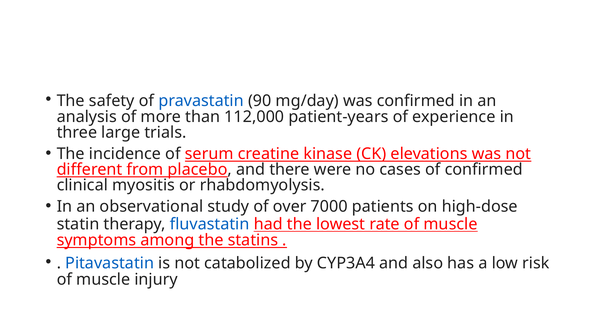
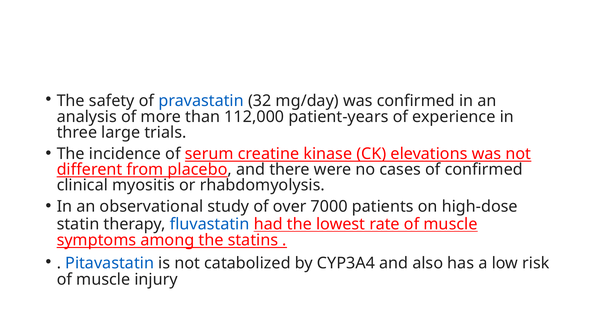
90: 90 -> 32 (260, 101)
